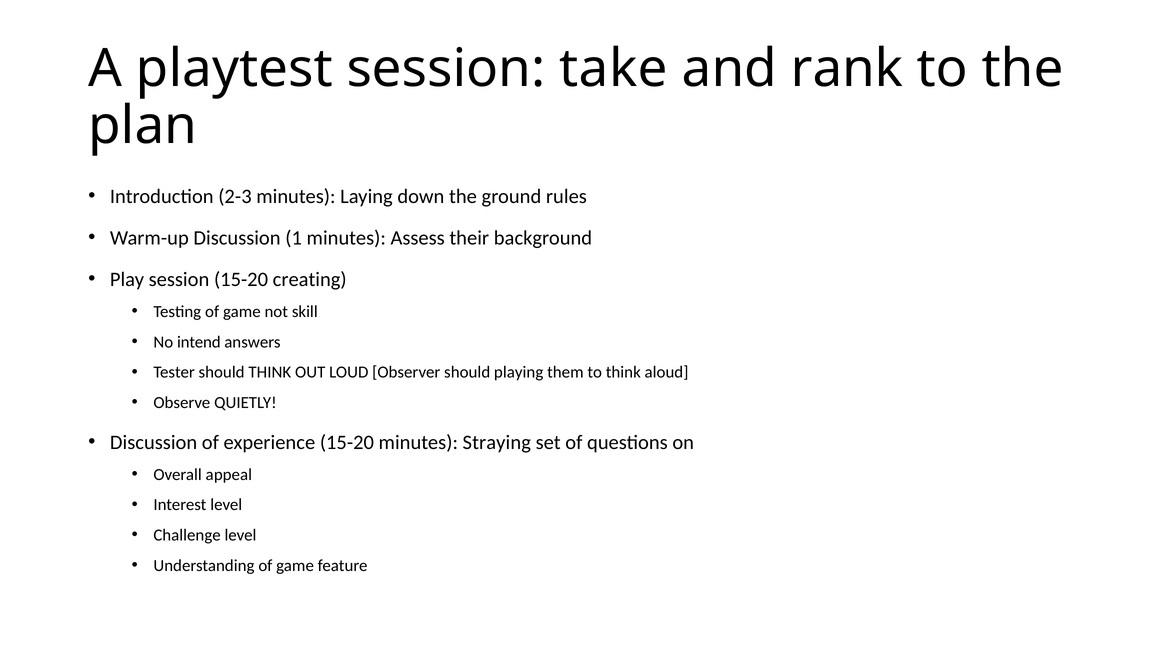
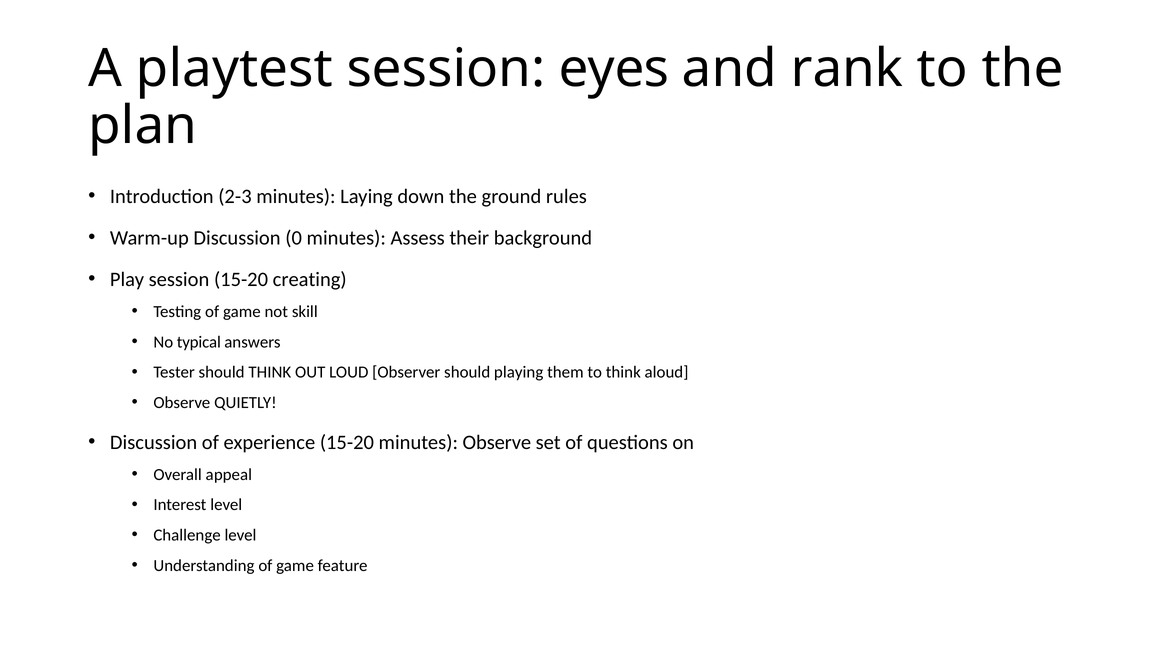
take: take -> eyes (614, 69)
1: 1 -> 0 (294, 238)
intend: intend -> typical (199, 342)
minutes Straying: Straying -> Observe (497, 443)
